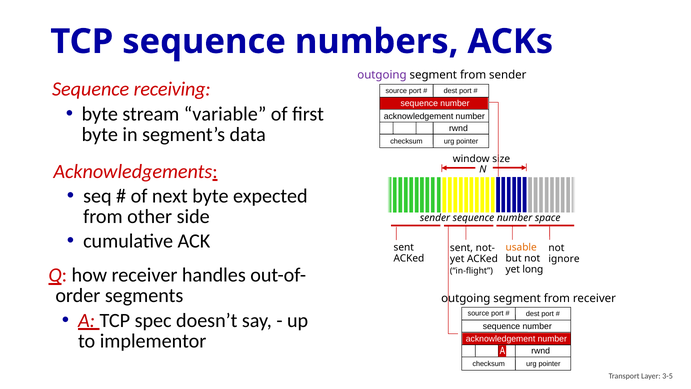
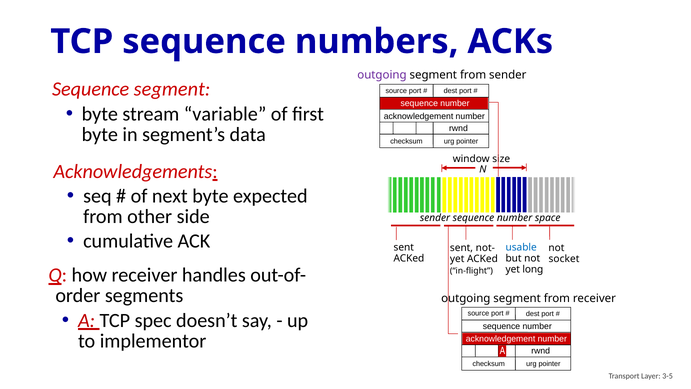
Sequence receiving: receiving -> segment (172, 89)
usable colour: orange -> blue (521, 247)
ignore: ignore -> socket (564, 259)
